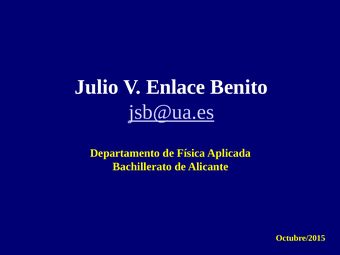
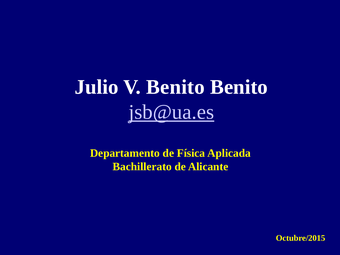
V Enlace: Enlace -> Benito (175, 87)
